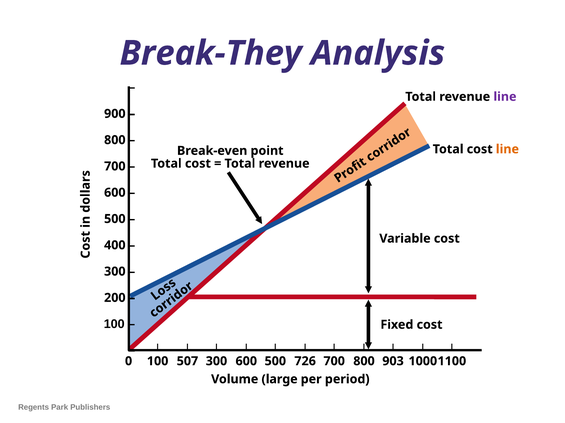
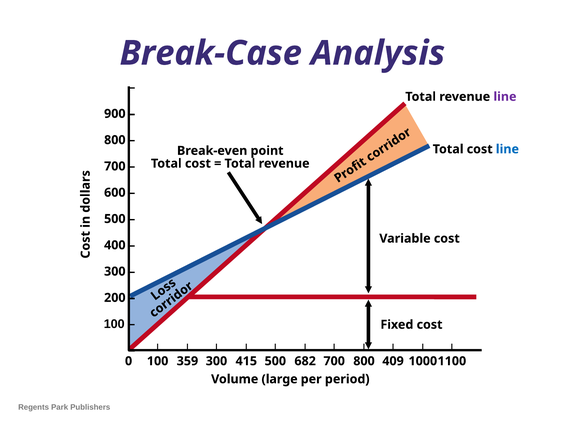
Break-They: Break-They -> Break-Case (211, 53)
line colour: orange -> blue (507, 149)
507: 507 -> 359 (187, 362)
300 600: 600 -> 415 (246, 362)
726: 726 -> 682 (305, 362)
903: 903 -> 409 (393, 362)
